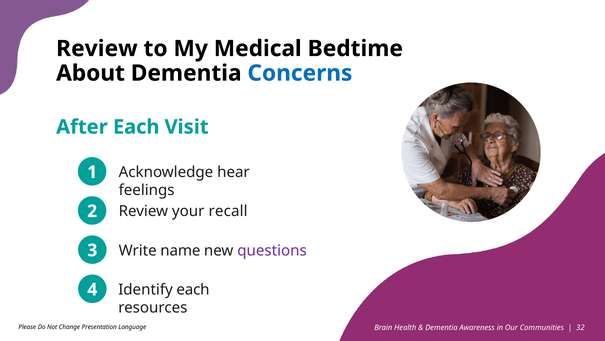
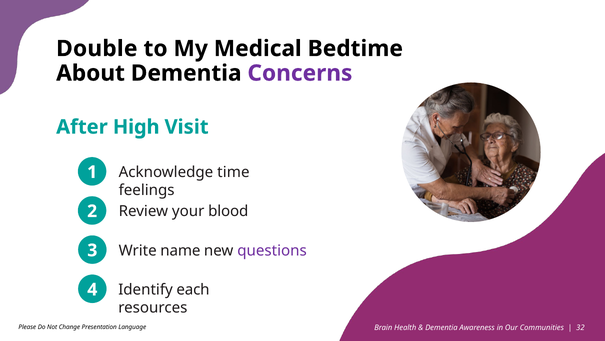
Review: Review -> Double (97, 49)
Concerns colour: blue -> purple (300, 73)
After Each: Each -> High (136, 127)
hear: hear -> time (233, 172)
recall: recall -> blood (228, 211)
